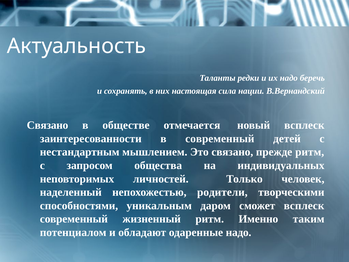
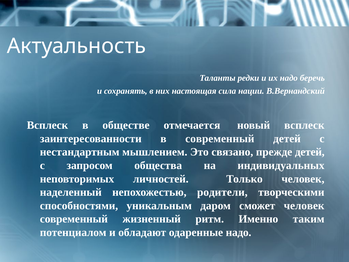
Связано: Связано -> Всплеск (47, 125)
прежде ритм: ритм -> детей (310, 152)
сможет всплеск: всплеск -> человек (304, 205)
